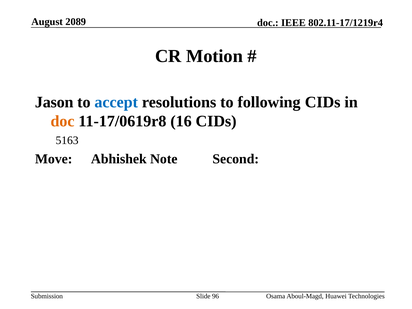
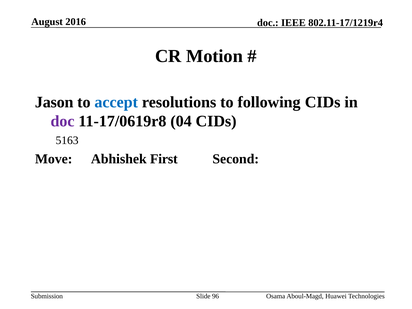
2089: 2089 -> 2016 (76, 22)
doc colour: orange -> purple (63, 121)
16: 16 -> 04 (181, 121)
Note: Note -> First (164, 159)
